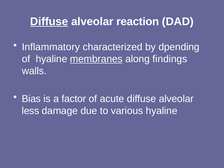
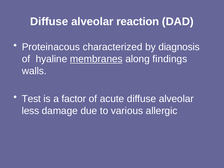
Diffuse underline: present -> none (49, 22)
Inflammatory: Inflammatory -> Proteinacous (51, 47)
dpending: dpending -> diagnosis (179, 47)
Bias: Bias -> Test (31, 99)
various hyaline: hyaline -> allergic (162, 111)
